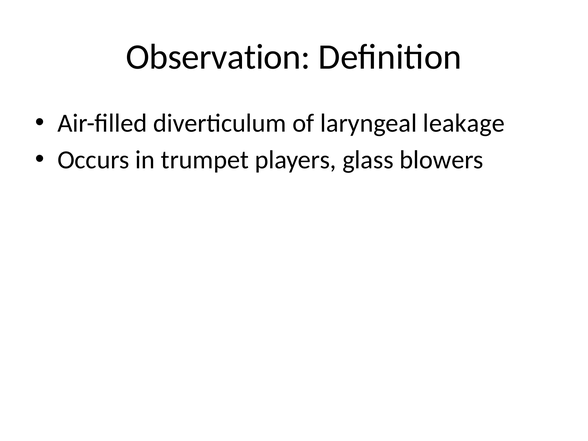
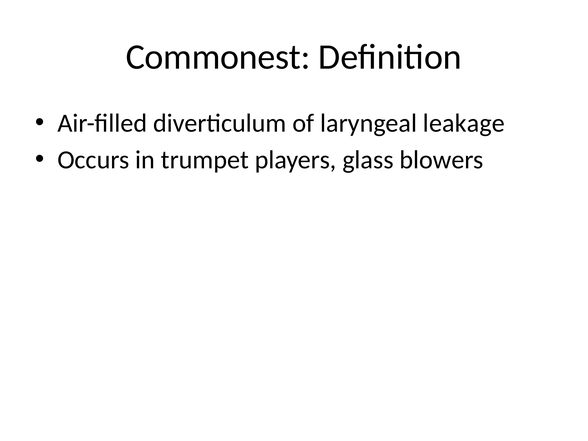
Observation: Observation -> Commonest (218, 57)
